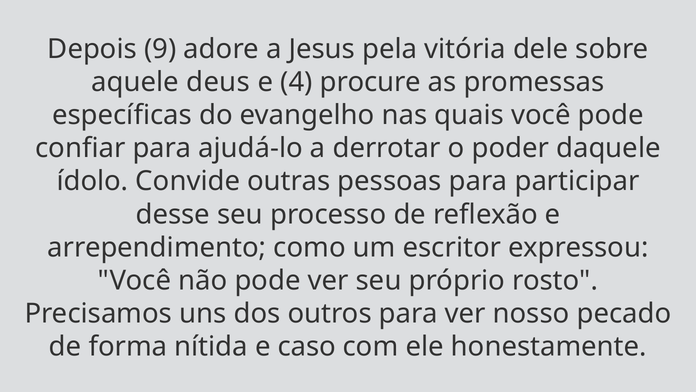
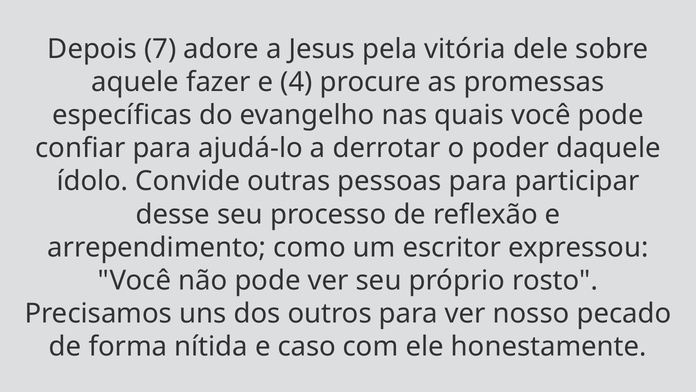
9: 9 -> 7 (160, 49)
deus: deus -> fazer (218, 82)
